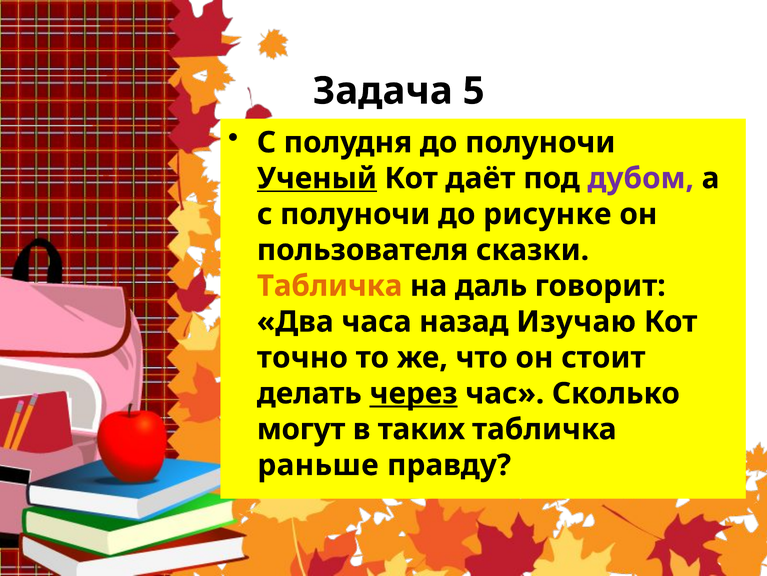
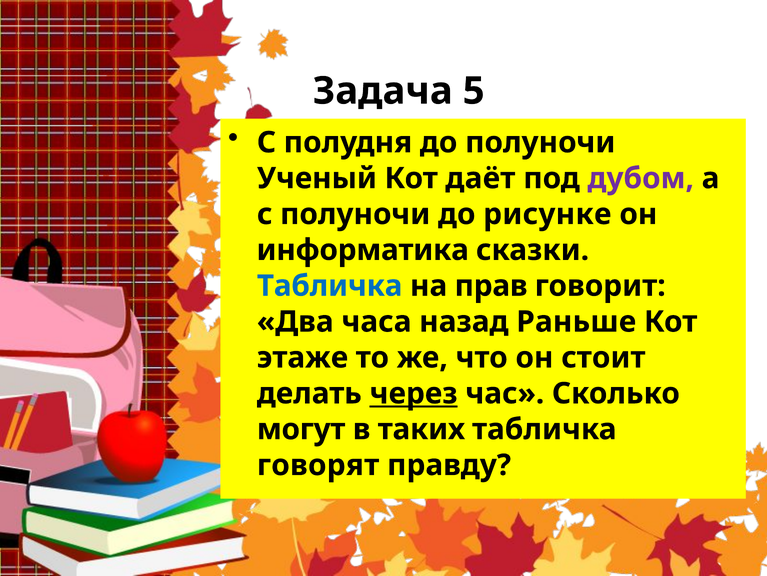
Ученый underline: present -> none (317, 178)
пользователя: пользователя -> информатика (363, 250)
Табличка colour: orange -> blue (330, 286)
даль: даль -> прав (491, 286)
Изучаю: Изучаю -> Раньше (576, 321)
точно: точно -> этаже (303, 357)
раньше: раньше -> говорят (318, 465)
